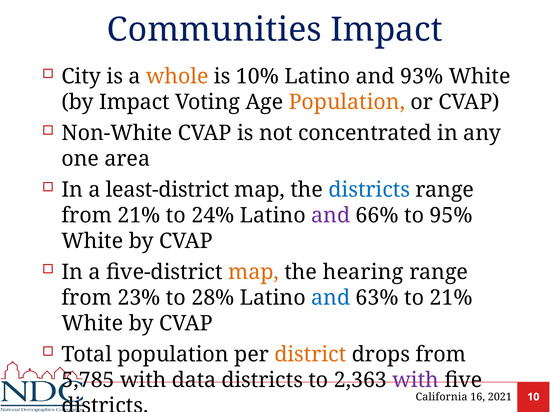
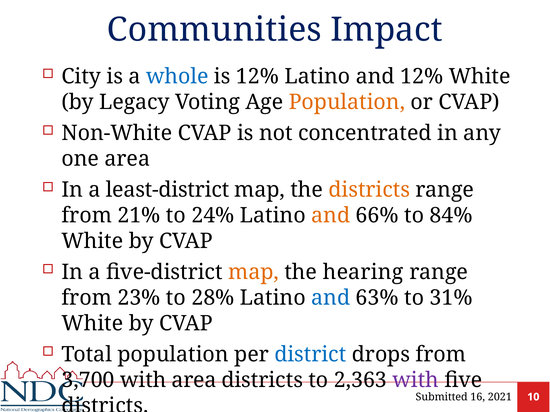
whole colour: orange -> blue (177, 77)
is 10%: 10% -> 12% (257, 77)
and 93%: 93% -> 12% (422, 77)
by Impact: Impact -> Legacy (134, 102)
districts colour: blue -> orange (369, 190)
and colour: purple -> orange (331, 216)
95%: 95% -> 84% (451, 216)
to 21%: 21% -> 31% (451, 298)
district colour: orange -> blue (310, 355)
5,785: 5,785 -> 3,700 (88, 381)
with data: data -> area (194, 381)
California: California -> Submitted (442, 397)
